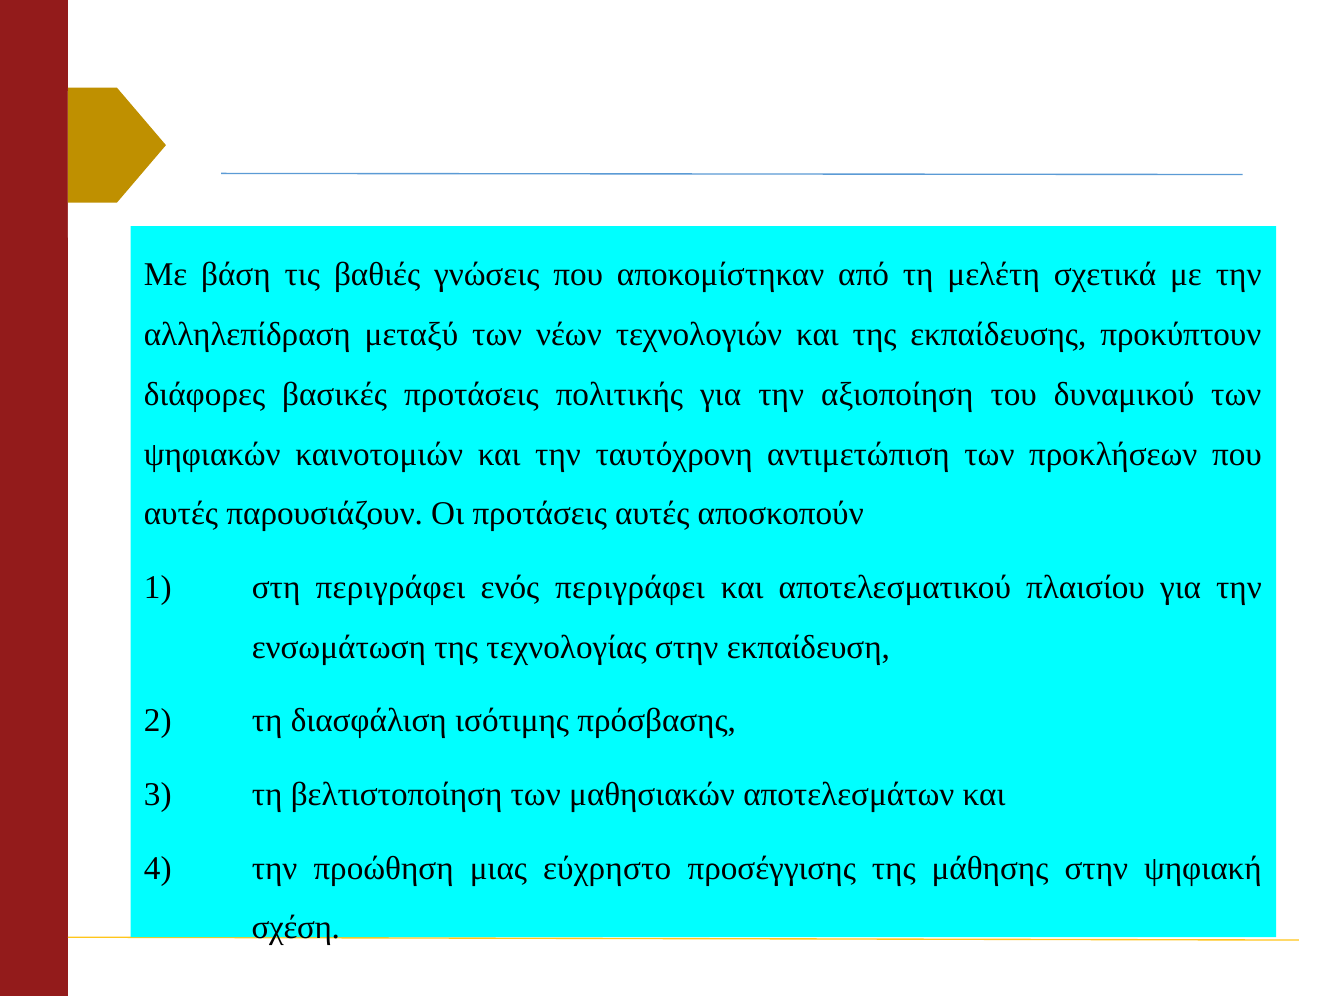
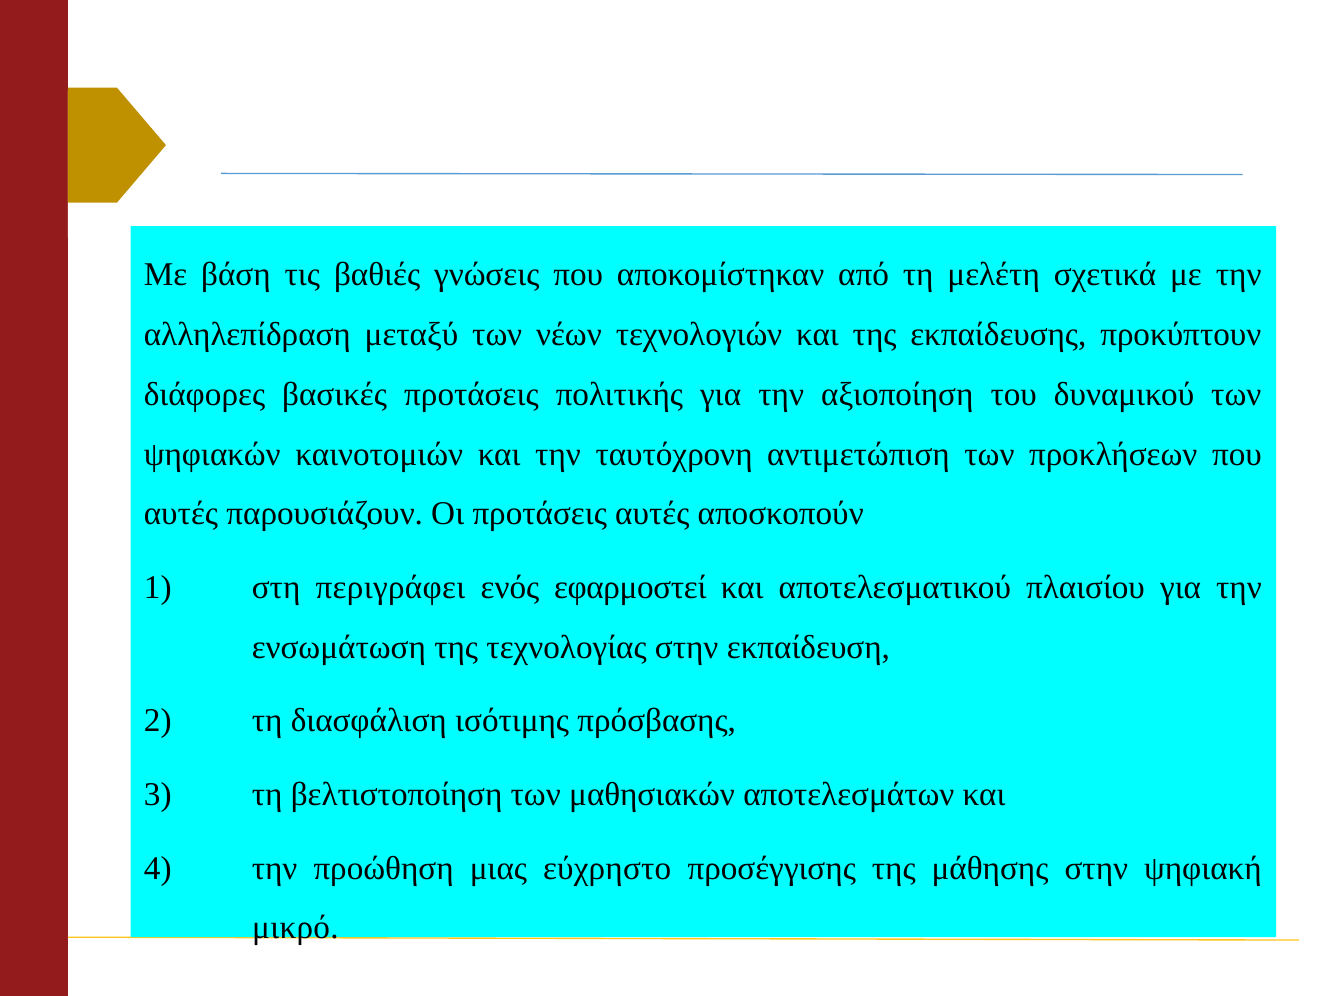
ενός περιγράφει: περιγράφει -> εφαρμοστεί (630, 588)
σχέση: σχέση -> μικρό (295, 928)
